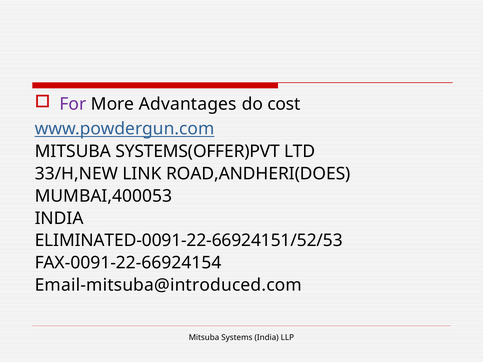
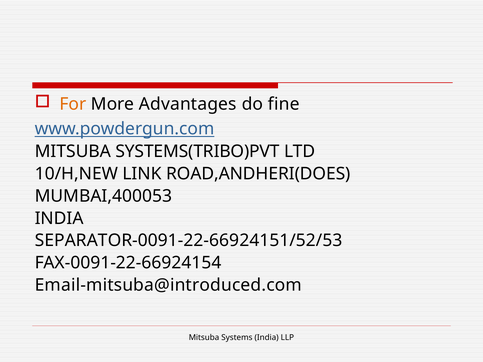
For colour: purple -> orange (73, 104)
cost: cost -> fine (284, 104)
SYSTEMS(OFFER)PVT: SYSTEMS(OFFER)PVT -> SYSTEMS(TRIBO)PVT (198, 152)
33/H,NEW: 33/H,NEW -> 10/H,NEW (76, 174)
ELIMINATED-0091-22-66924151/52/53: ELIMINATED-0091-22-66924151/52/53 -> SEPARATOR-0091-22-66924151/52/53 (189, 241)
